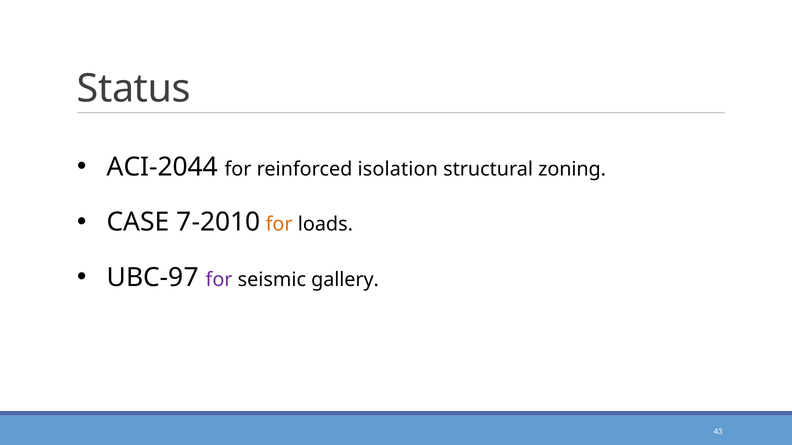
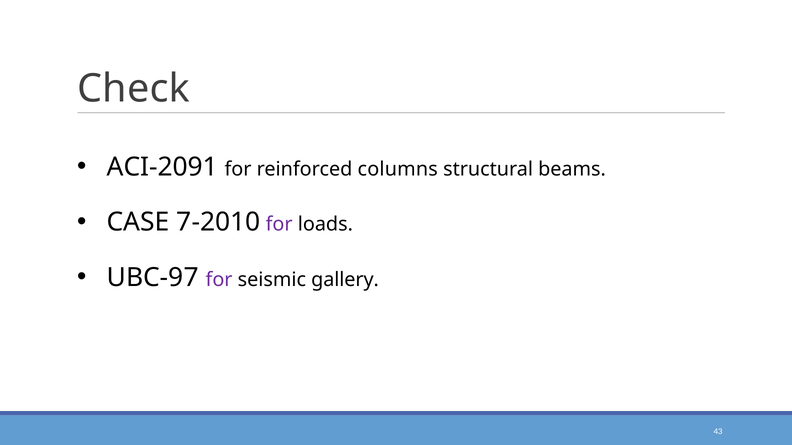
Status: Status -> Check (134, 89)
ACI-2044: ACI-2044 -> ACI-2091 (162, 167)
isolation: isolation -> columns (398, 169)
zoning: zoning -> beams (572, 169)
for colour: orange -> purple (279, 225)
